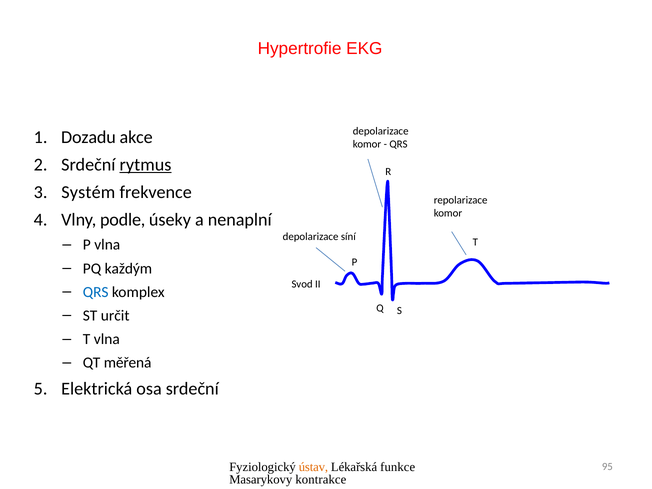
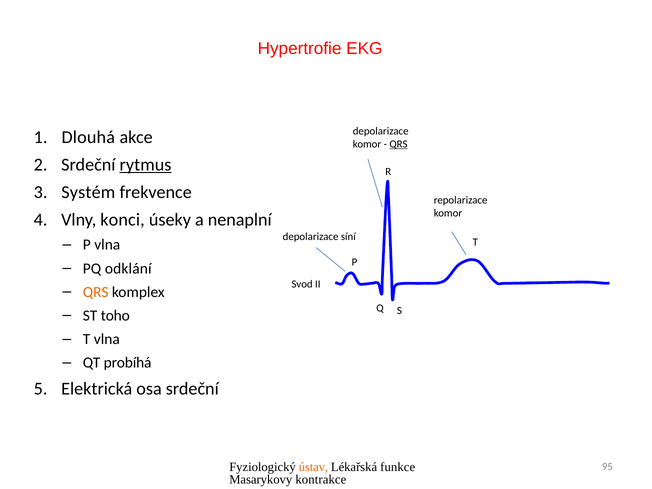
Dozadu: Dozadu -> Dlouhá (88, 137)
QRS underline: none -> present (399, 144)
podle: podle -> konci (123, 220)
každým: každým -> odklání (128, 268)
QRS colour: blue -> orange (96, 292)
určit: určit -> toho (115, 316)
měřená: měřená -> probíhá (128, 363)
